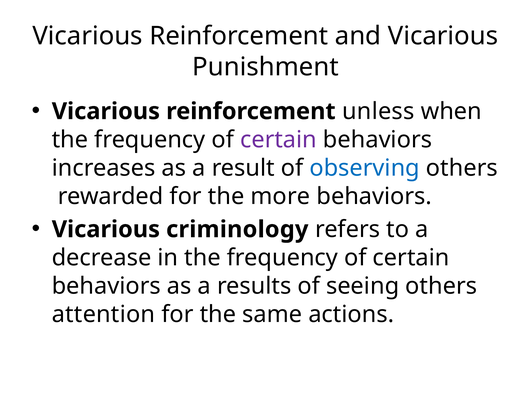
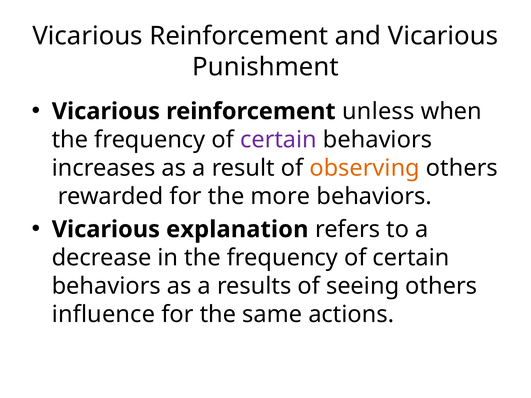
observing colour: blue -> orange (365, 168)
criminology: criminology -> explanation (237, 230)
attention: attention -> influence (103, 315)
